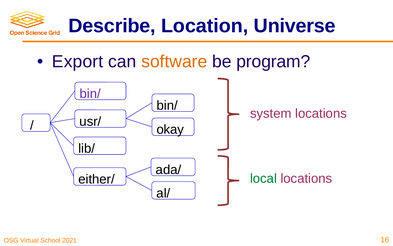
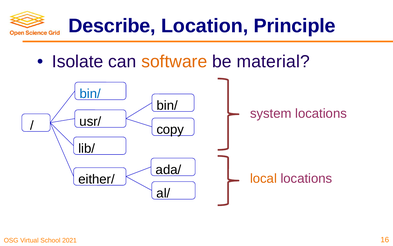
Universe: Universe -> Principle (295, 26)
Export: Export -> Isolate (78, 61)
program: program -> material (273, 61)
bin/ colour: purple -> blue (90, 94)
okay: okay -> copy (170, 129)
local colour: green -> orange (263, 178)
